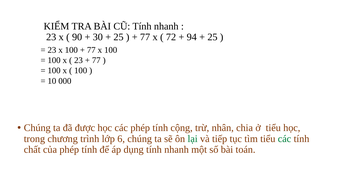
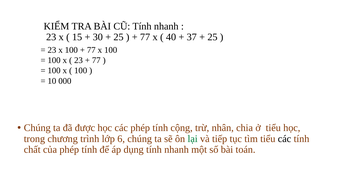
90: 90 -> 15 (77, 37)
72: 72 -> 40 (171, 37)
94: 94 -> 37 (192, 37)
các colour: green -> black (285, 139)
